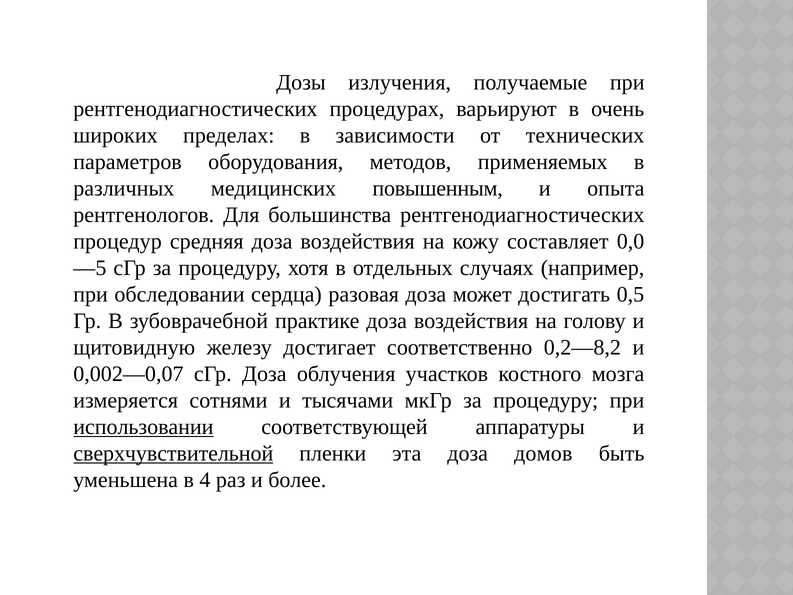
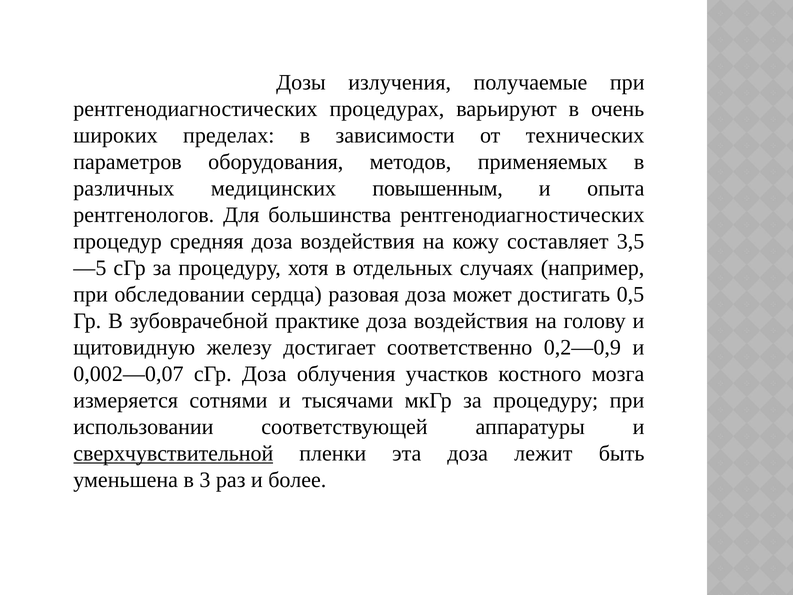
0,0: 0,0 -> 3,5 (631, 241)
0,2—8,2: 0,2—8,2 -> 0,2—0,9 (582, 347)
использовании underline: present -> none (143, 427)
домов: домов -> лежит (543, 453)
4: 4 -> 3 (205, 480)
